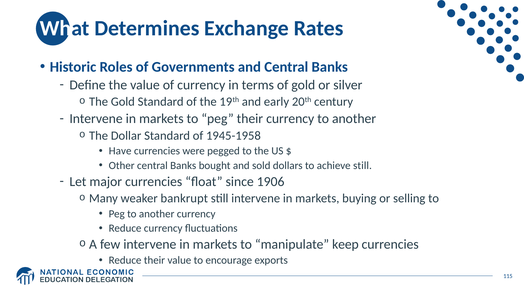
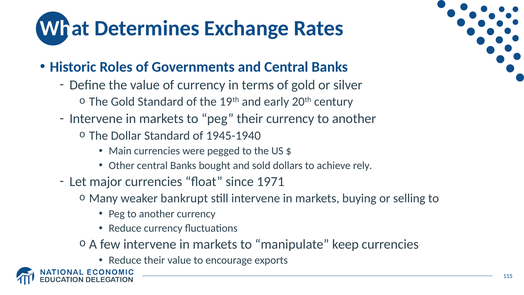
1945-1958: 1945-1958 -> 1945-1940 (233, 135)
Have: Have -> Main (120, 151)
achieve still: still -> rely (363, 165)
1906: 1906 -> 1971 (271, 181)
